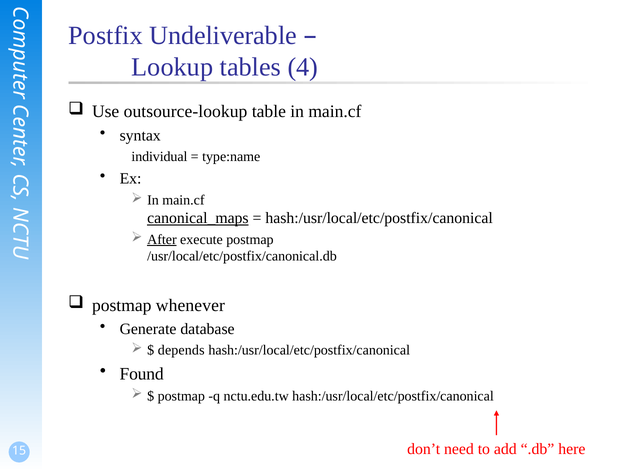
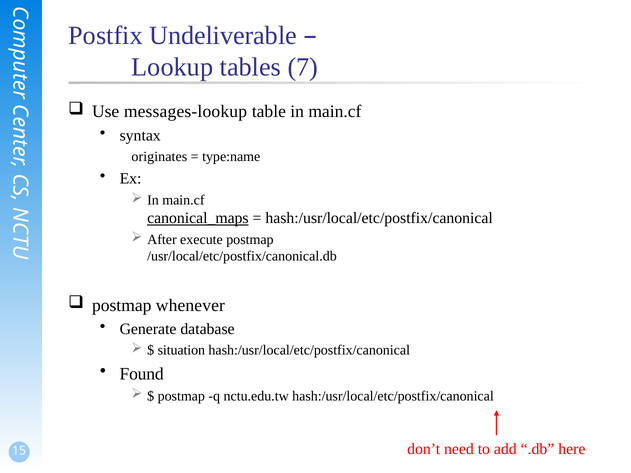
4: 4 -> 7 (303, 67)
outsource-lookup: outsource-lookup -> messages-lookup (185, 112)
individual: individual -> originates (159, 157)
After underline: present -> none (162, 240)
depends: depends -> situation (181, 350)
